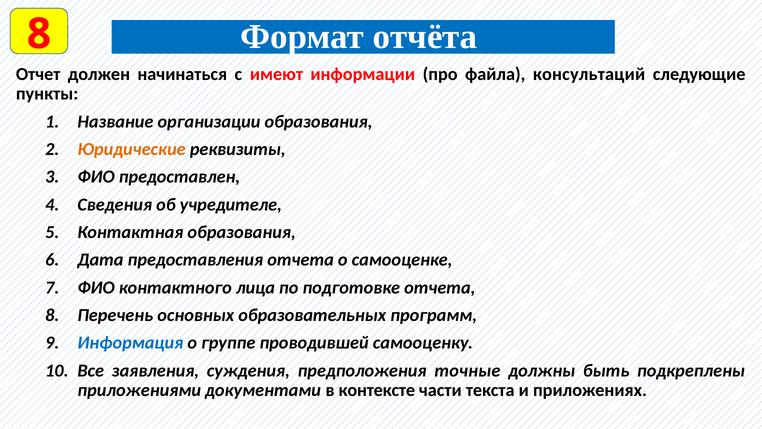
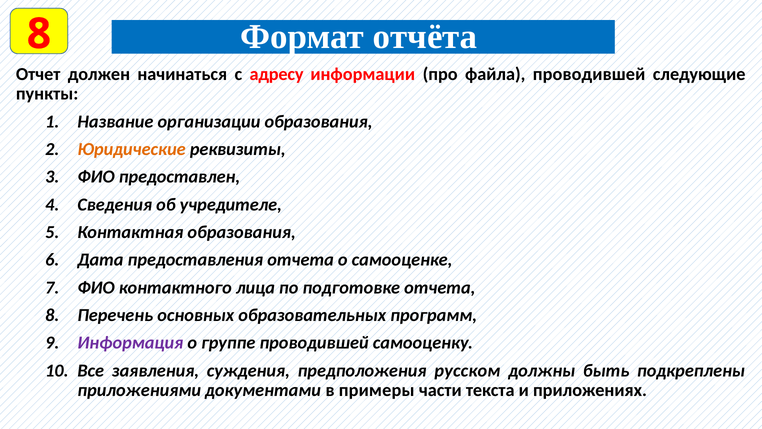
имеют: имеют -> адресу (277, 74)
файла консультаций: консультаций -> проводившей (589, 74)
Информация colour: blue -> purple (130, 343)
точные: точные -> русском (467, 370)
контексте: контексте -> примеры (377, 390)
